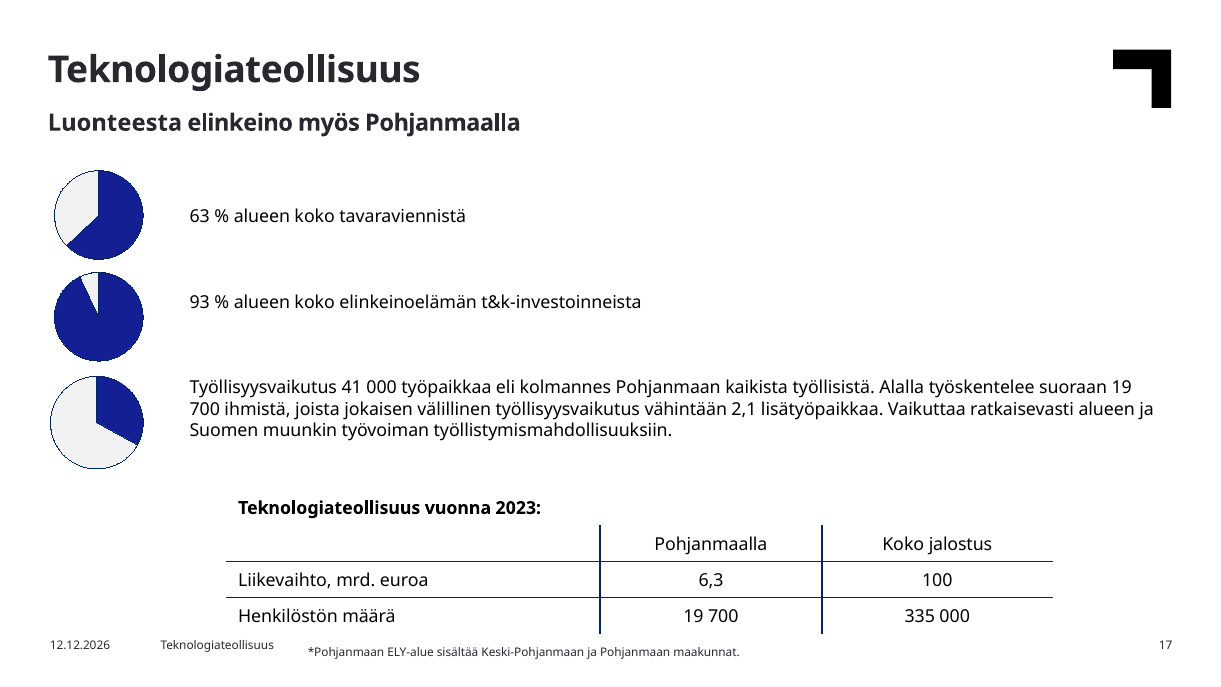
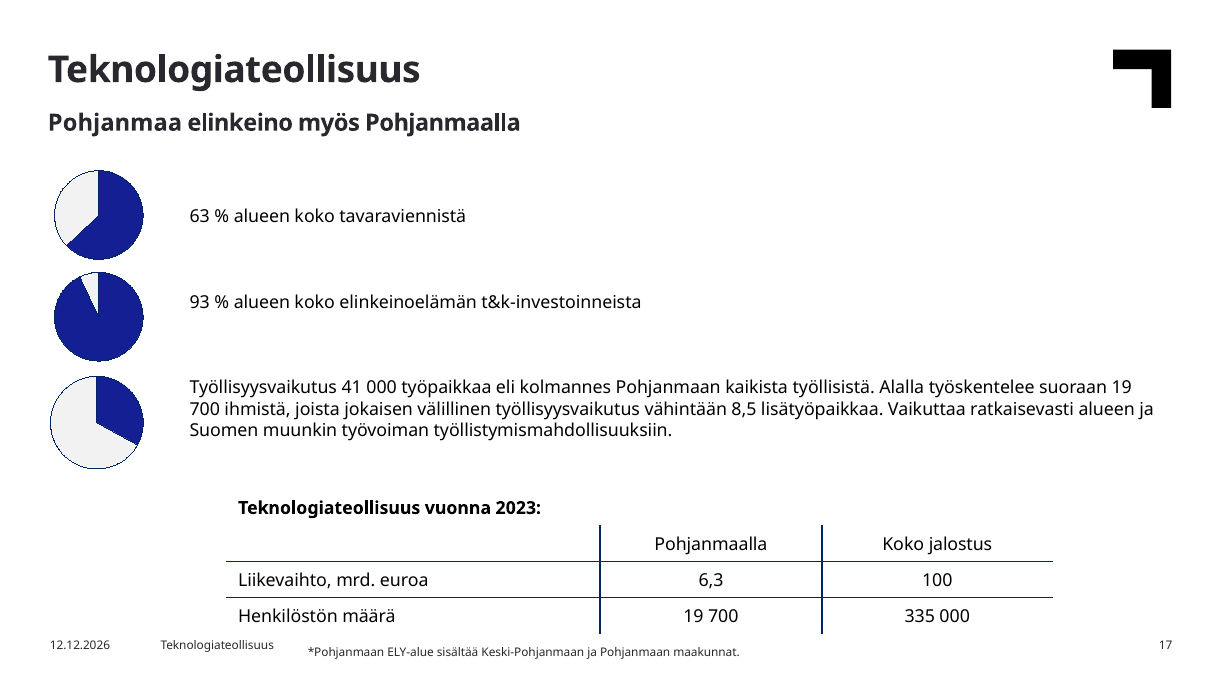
Luonteesta: Luonteesta -> Pohjanmaa (115, 123)
2,1: 2,1 -> 8,5 (744, 409)
